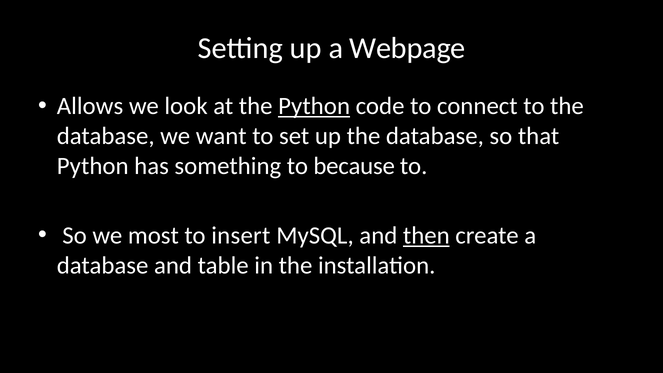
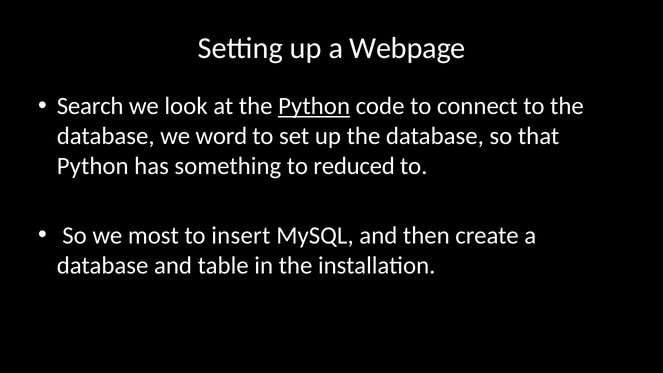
Allows: Allows -> Search (90, 106)
want: want -> word (221, 136)
because: because -> reduced (354, 166)
then underline: present -> none (426, 235)
